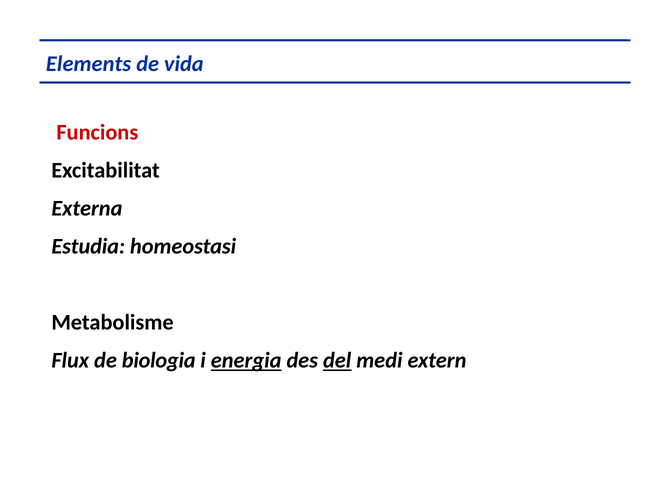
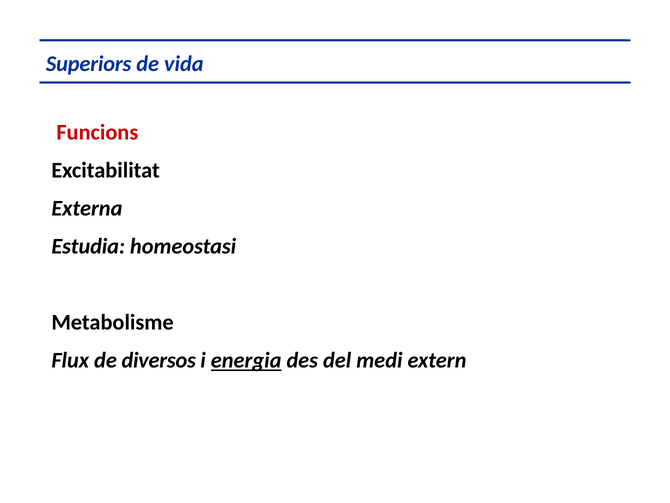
Elements: Elements -> Superiors (89, 64)
biologia: biologia -> diversos (159, 360)
del underline: present -> none (337, 360)
